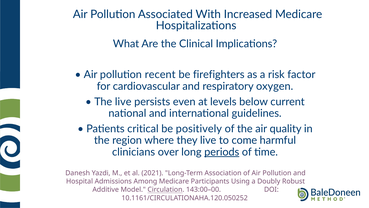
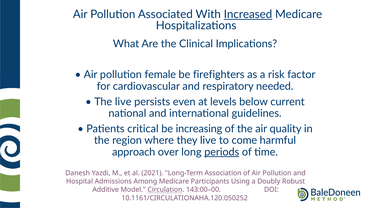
Increased underline: none -> present (248, 14)
recent: recent -> female (160, 75)
oxygen: oxygen -> needed (275, 86)
positively: positively -> increasing (199, 128)
clinicians: clinicians -> approach (134, 152)
